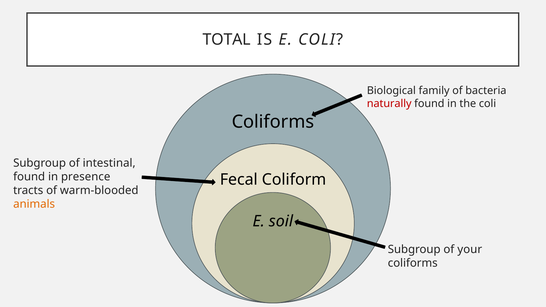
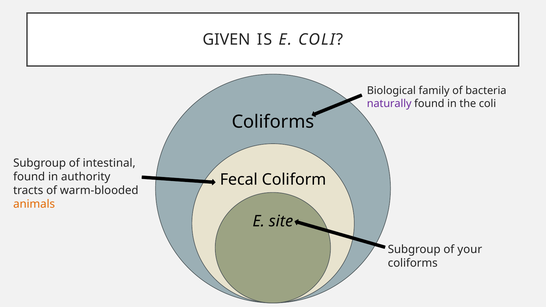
TOTAL: TOTAL -> GIVEN (226, 39)
naturally colour: red -> purple (389, 103)
presence: presence -> authority (86, 177)
soil: soil -> site (281, 221)
